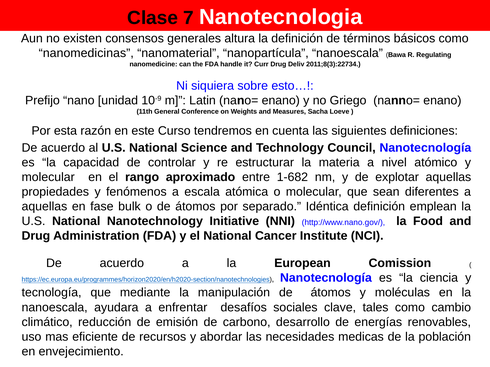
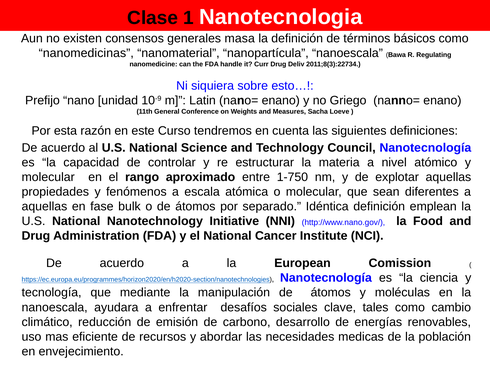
7: 7 -> 1 (189, 18)
altura: altura -> masa (240, 39)
1-682: 1-682 -> 1-750 (292, 177)
